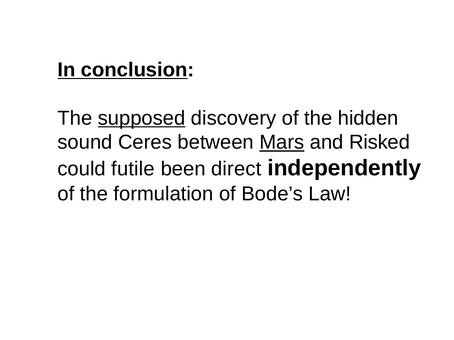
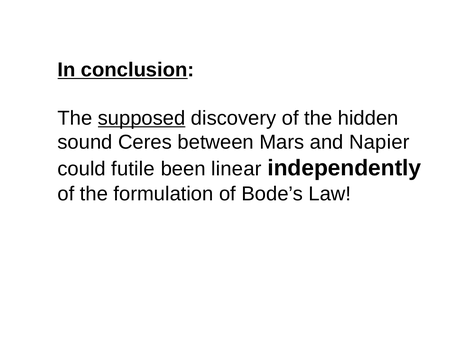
Mars underline: present -> none (282, 143)
Risked: Risked -> Napier (379, 143)
direct: direct -> linear (236, 169)
